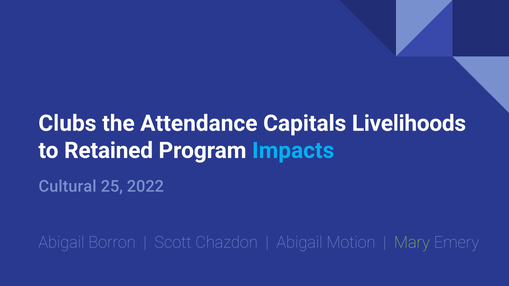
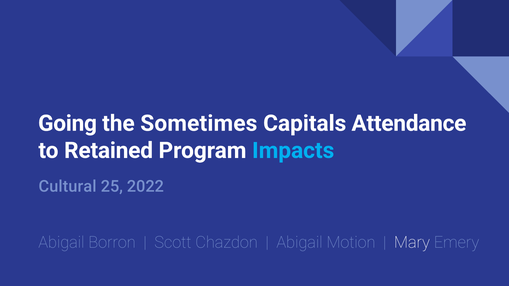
Clubs: Clubs -> Going (68, 123)
Attendance: Attendance -> Sometimes (199, 123)
Livelihoods: Livelihoods -> Attendance (409, 123)
Mary colour: light green -> white (412, 243)
